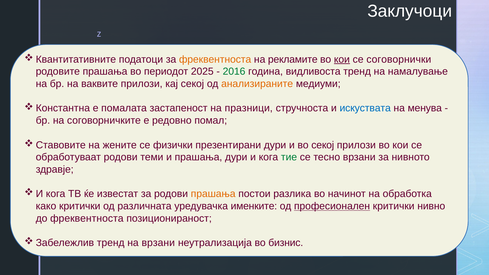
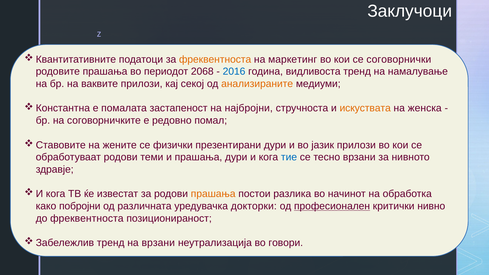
рекламите: рекламите -> маркетинг (293, 59)
кои underline: present -> none (342, 59)
2025: 2025 -> 2068 (202, 72)
2016 colour: green -> blue (234, 72)
празници: празници -> најбројни (249, 108)
искуствата colour: blue -> orange (365, 108)
менува: менува -> женска (425, 108)
во секој: секој -> јазик (323, 145)
тие colour: green -> blue (289, 157)
како критички: критички -> побројни (80, 206)
именките: именките -> докторки (254, 206)
бизнис: бизнис -> говори (286, 243)
